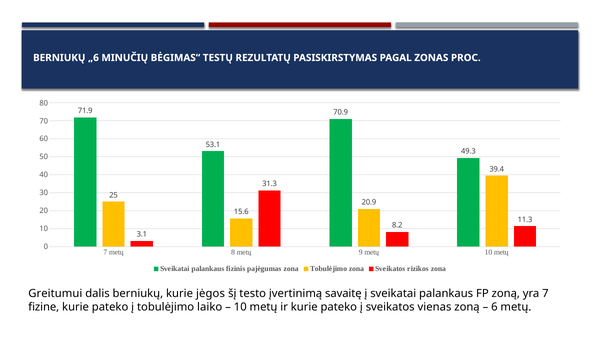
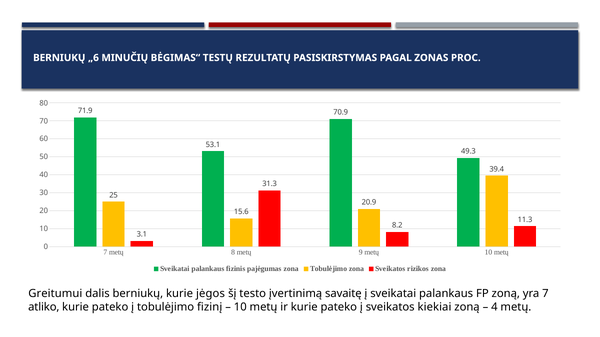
fizine: fizine -> atliko (44, 307)
laiko: laiko -> fizinį (210, 307)
vienas: vienas -> kiekiai (434, 307)
6: 6 -> 4 (494, 307)
